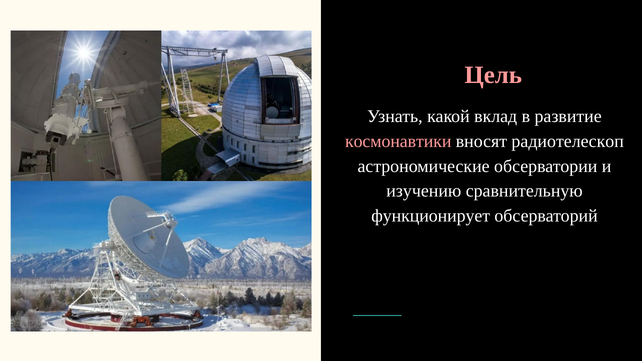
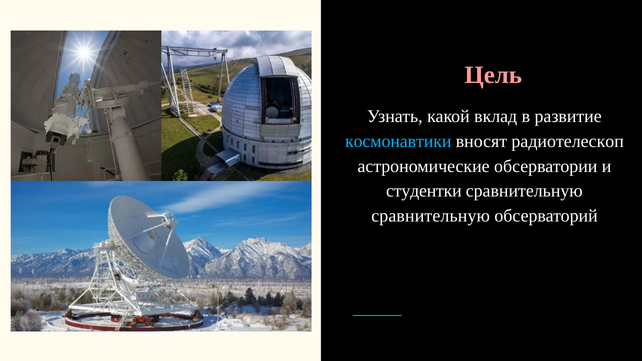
космонавтики colour: pink -> light blue (398, 141)
изучению: изучению -> студентки (424, 191)
функционирует: функционирует -> сравнительную (431, 216)
